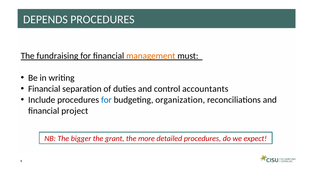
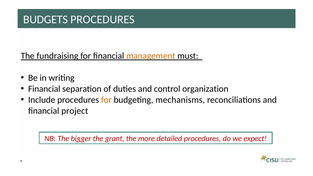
DEPENDS: DEPENDS -> BUDGETS (45, 20)
accountants: accountants -> organization (205, 89)
for colour: blue -> orange (106, 100)
organization: organization -> mechanisms (180, 100)
